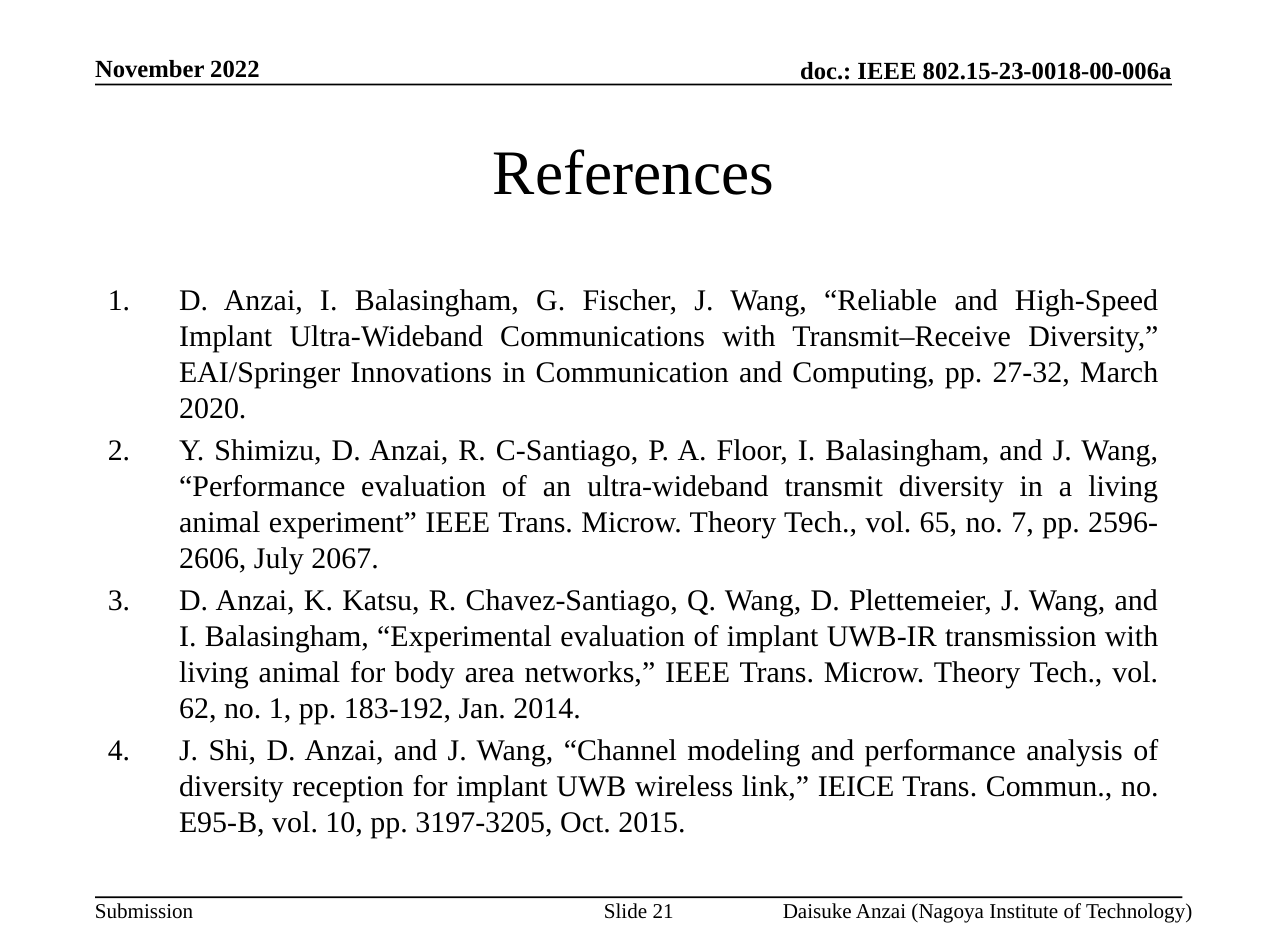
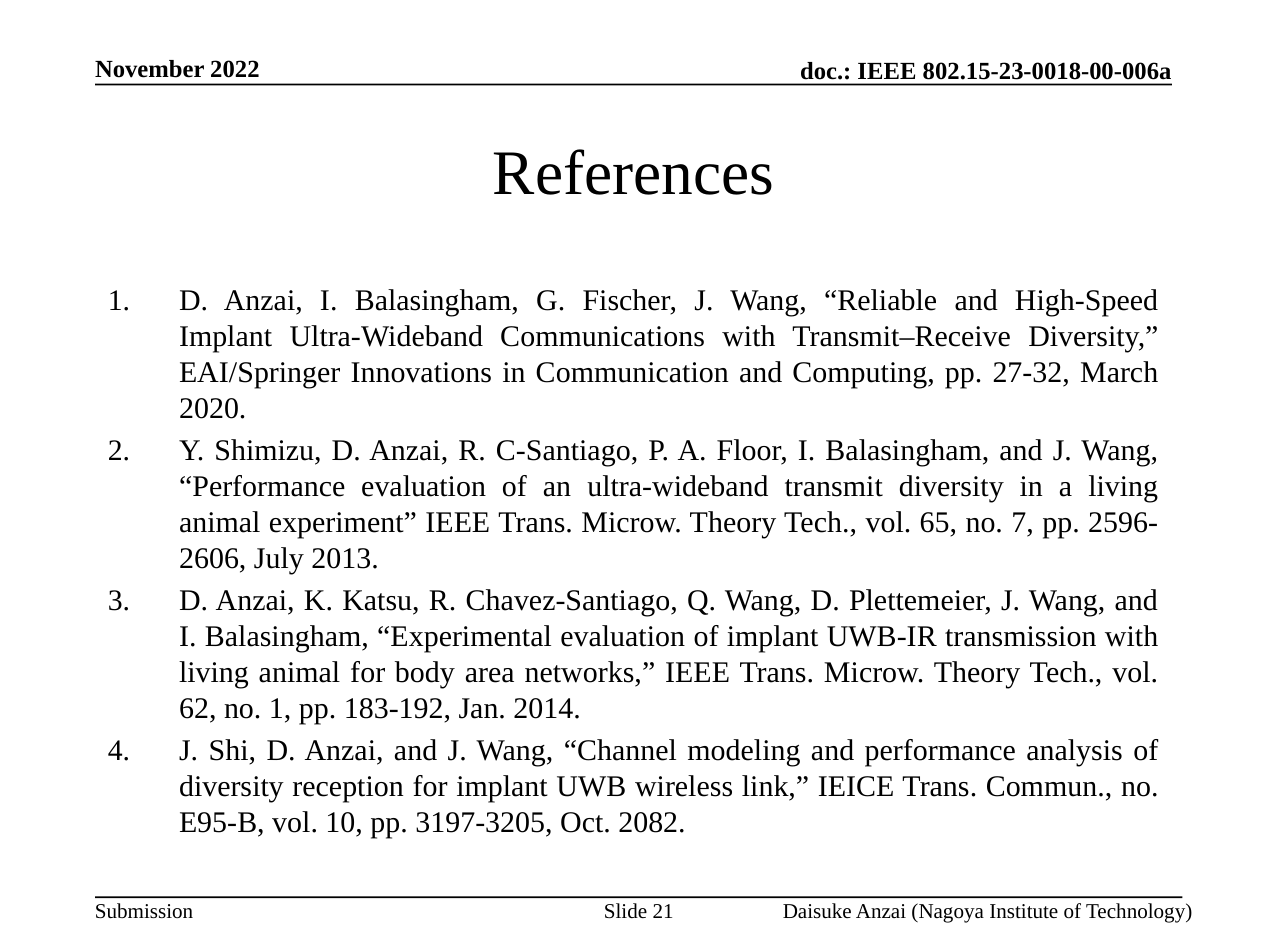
2067: 2067 -> 2013 (345, 559)
2015: 2015 -> 2082 (652, 823)
